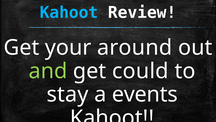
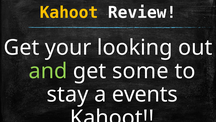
Kahoot colour: light blue -> yellow (69, 12)
around: around -> looking (135, 47)
could: could -> some (140, 71)
